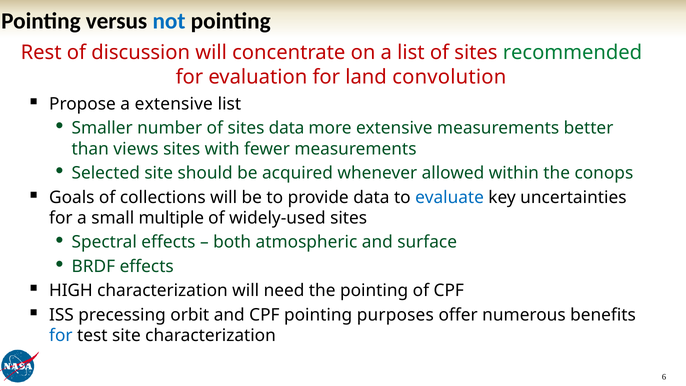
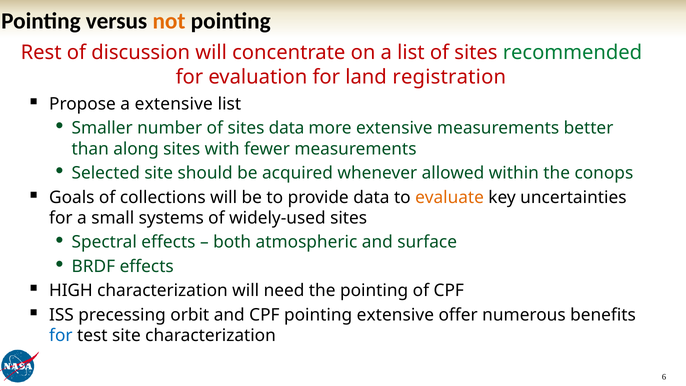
not colour: blue -> orange (169, 21)
convolution: convolution -> registration (449, 77)
views: views -> along (136, 149)
evaluate colour: blue -> orange (450, 197)
multiple: multiple -> systems (171, 218)
pointing purposes: purposes -> extensive (395, 315)
